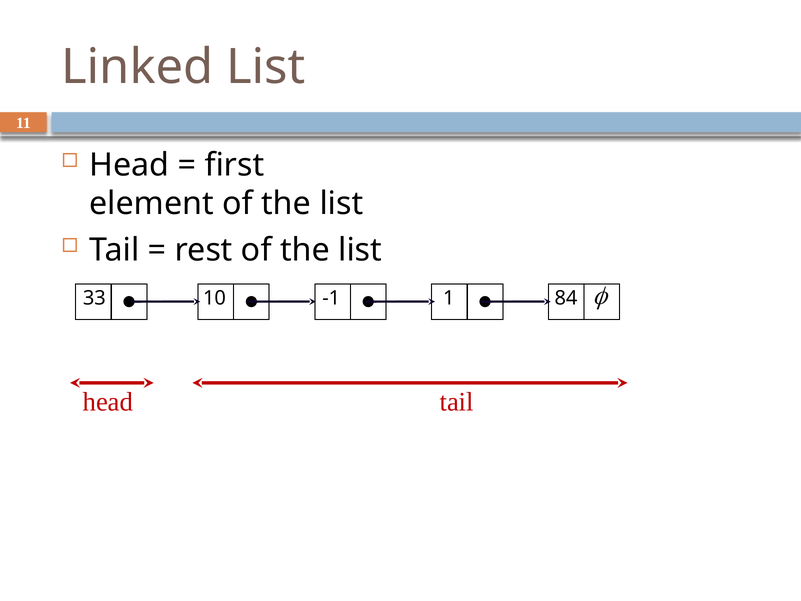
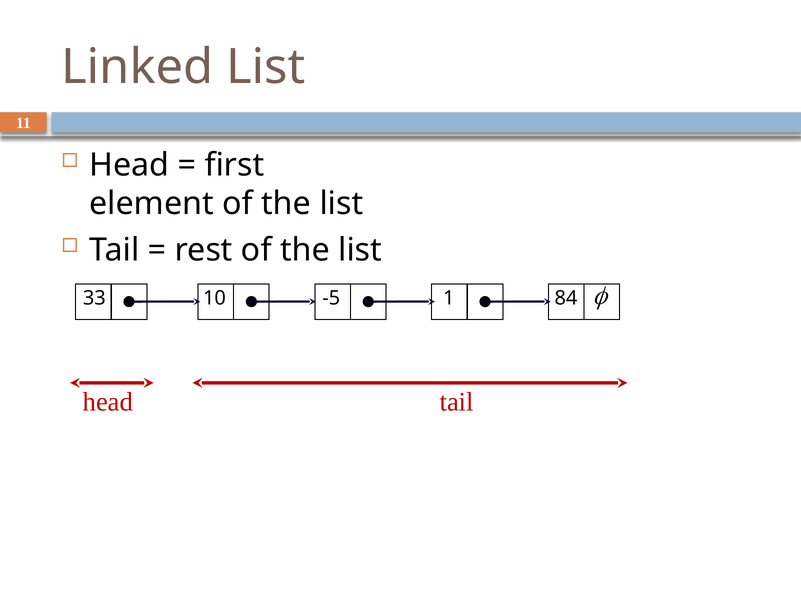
-1: -1 -> -5 (331, 298)
